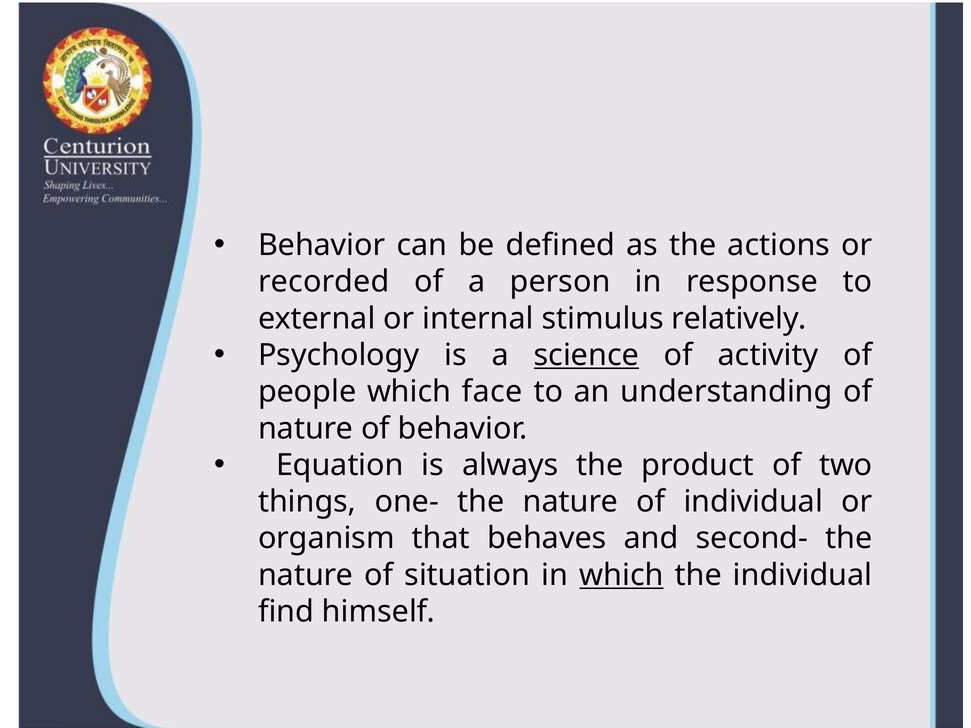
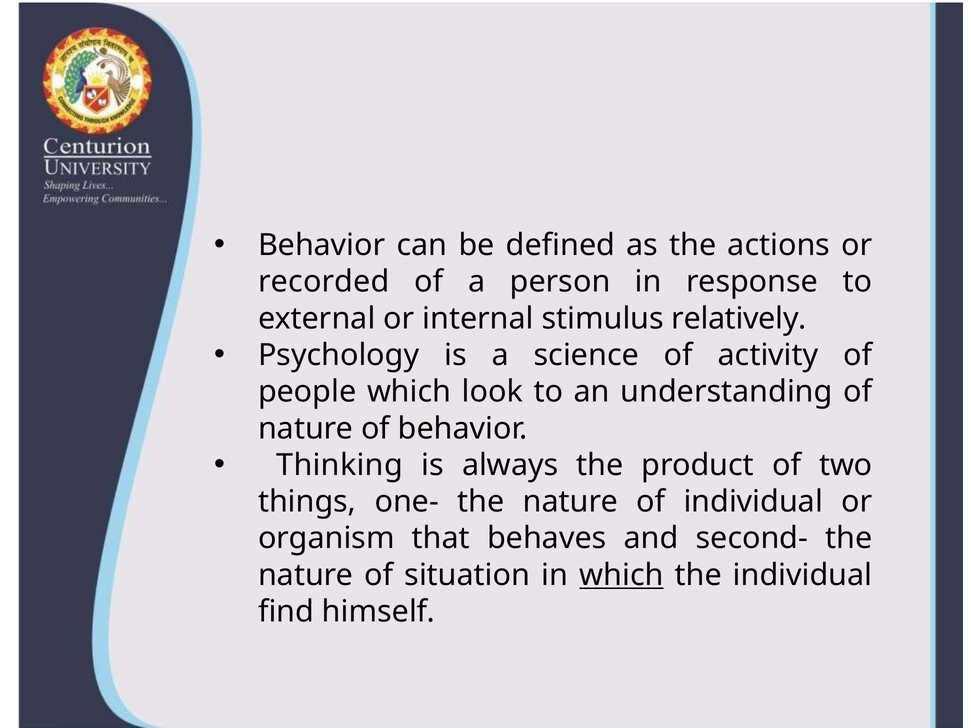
science underline: present -> none (586, 355)
face: face -> look (492, 392)
Equation: Equation -> Thinking (340, 465)
